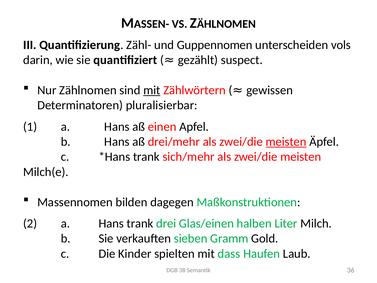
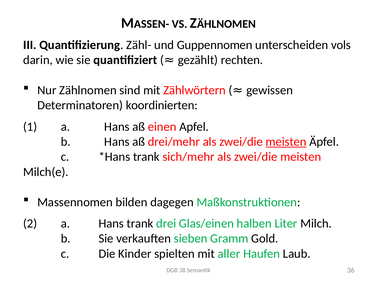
suspect: suspect -> rechten (242, 60)
mit underline: present -> none (152, 90)
pluralisierbar: pluralisierbar -> koordinierten (162, 105)
dass: dass -> aller (229, 253)
